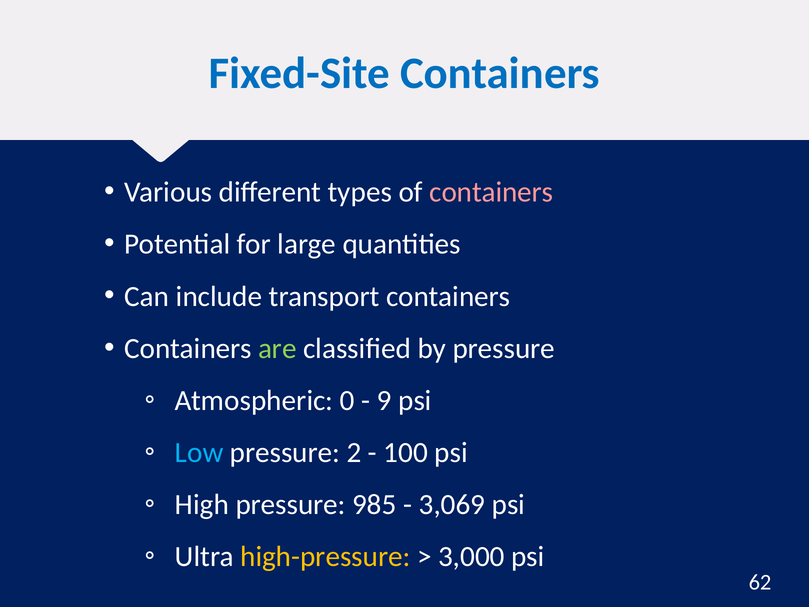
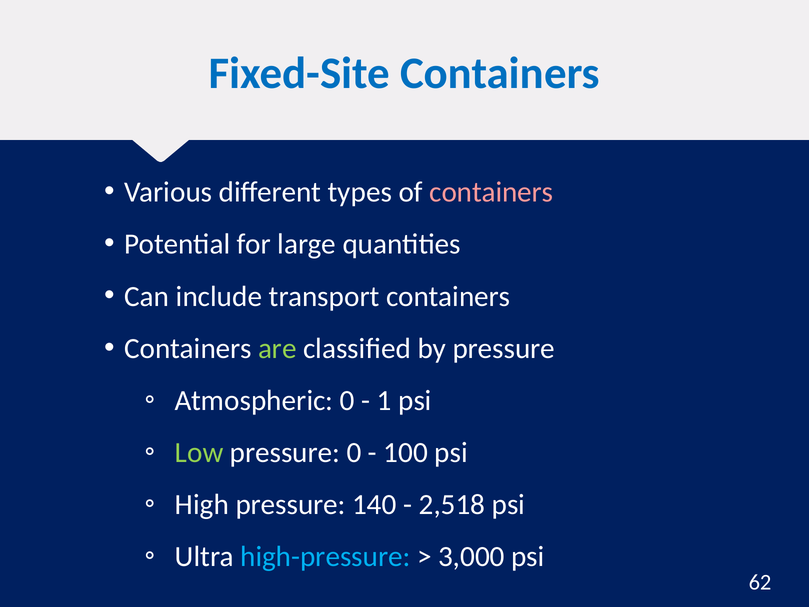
9: 9 -> 1 (384, 400)
Low colour: light blue -> light green (199, 452)
pressure 2: 2 -> 0 (354, 452)
985: 985 -> 140 (374, 504)
3,069: 3,069 -> 2,518 (452, 504)
high-pressure colour: yellow -> light blue (325, 556)
